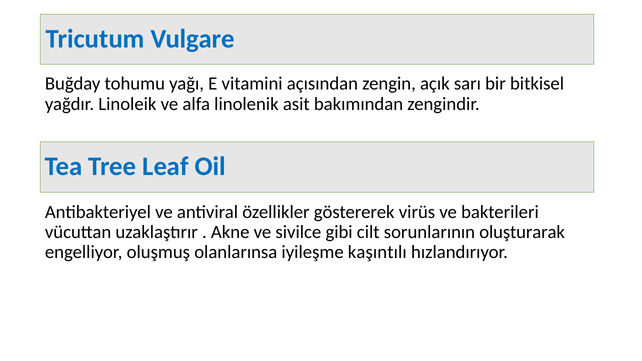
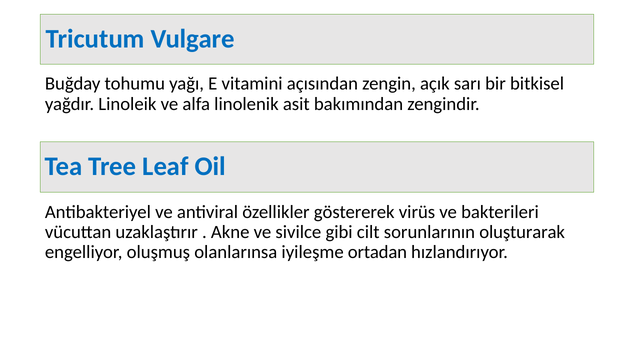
kaşıntılı: kaşıntılı -> ortadan (377, 252)
